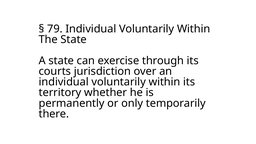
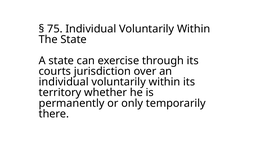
79: 79 -> 75 (55, 29)
